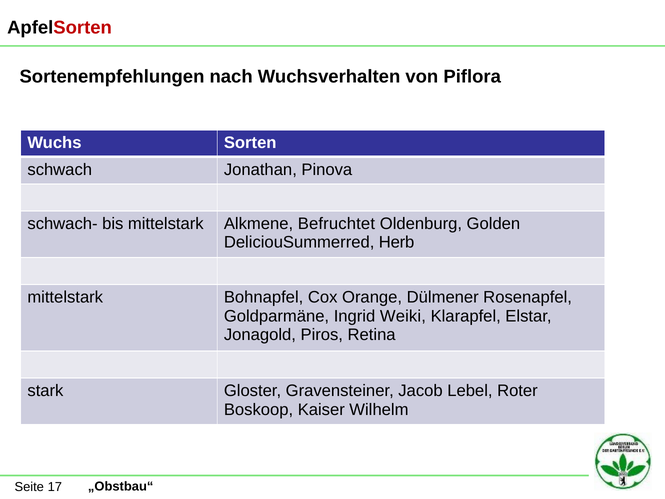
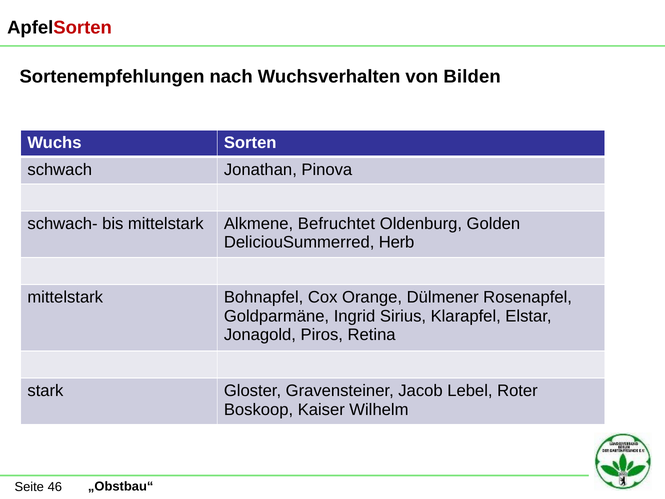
Piflora: Piflora -> Bilden (472, 77)
Weiki: Weiki -> Sirius (403, 316)
17: 17 -> 46 (55, 486)
